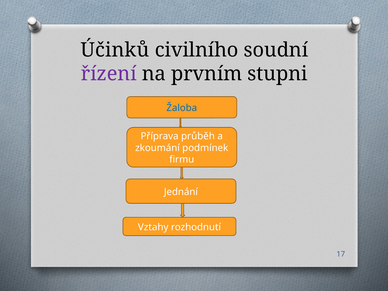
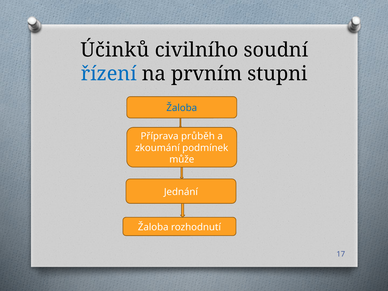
řízení colour: purple -> blue (109, 74)
firmu: firmu -> může (182, 160)
Vztahy: Vztahy -> Žaloba (153, 227)
